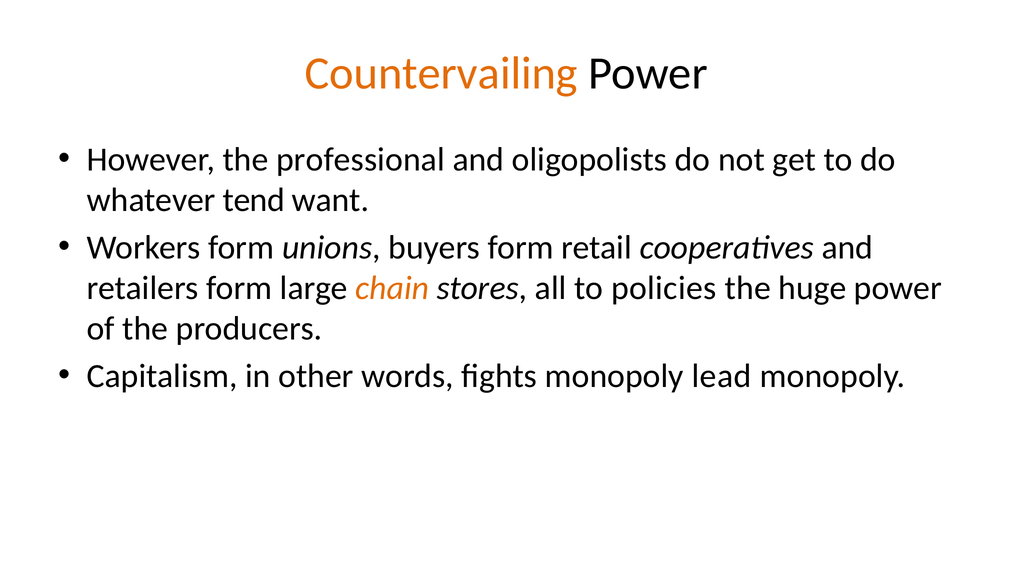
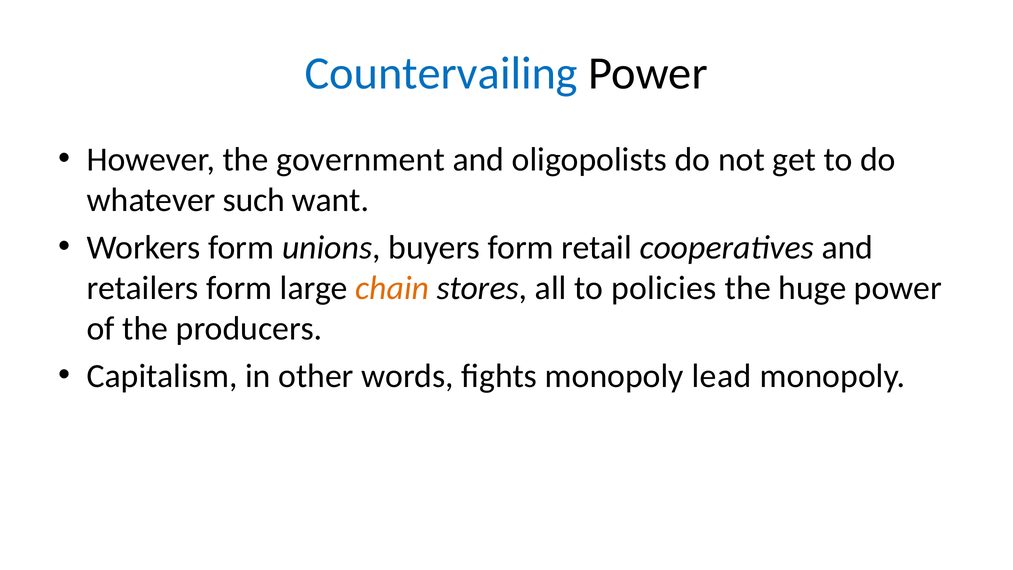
Countervailing colour: orange -> blue (441, 74)
professional: professional -> government (360, 159)
tend: tend -> such (254, 200)
